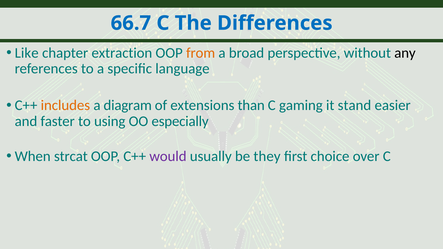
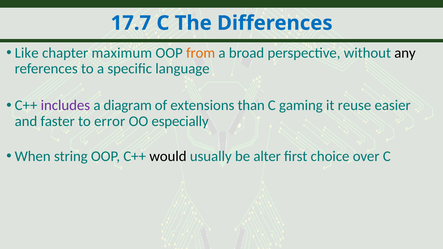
66.7: 66.7 -> 17.7 (131, 23)
extraction: extraction -> maximum (122, 53)
includes colour: orange -> purple (65, 105)
stand: stand -> reuse (354, 105)
using: using -> error (110, 121)
strcat: strcat -> string (71, 156)
would colour: purple -> black (168, 156)
they: they -> alter (267, 156)
